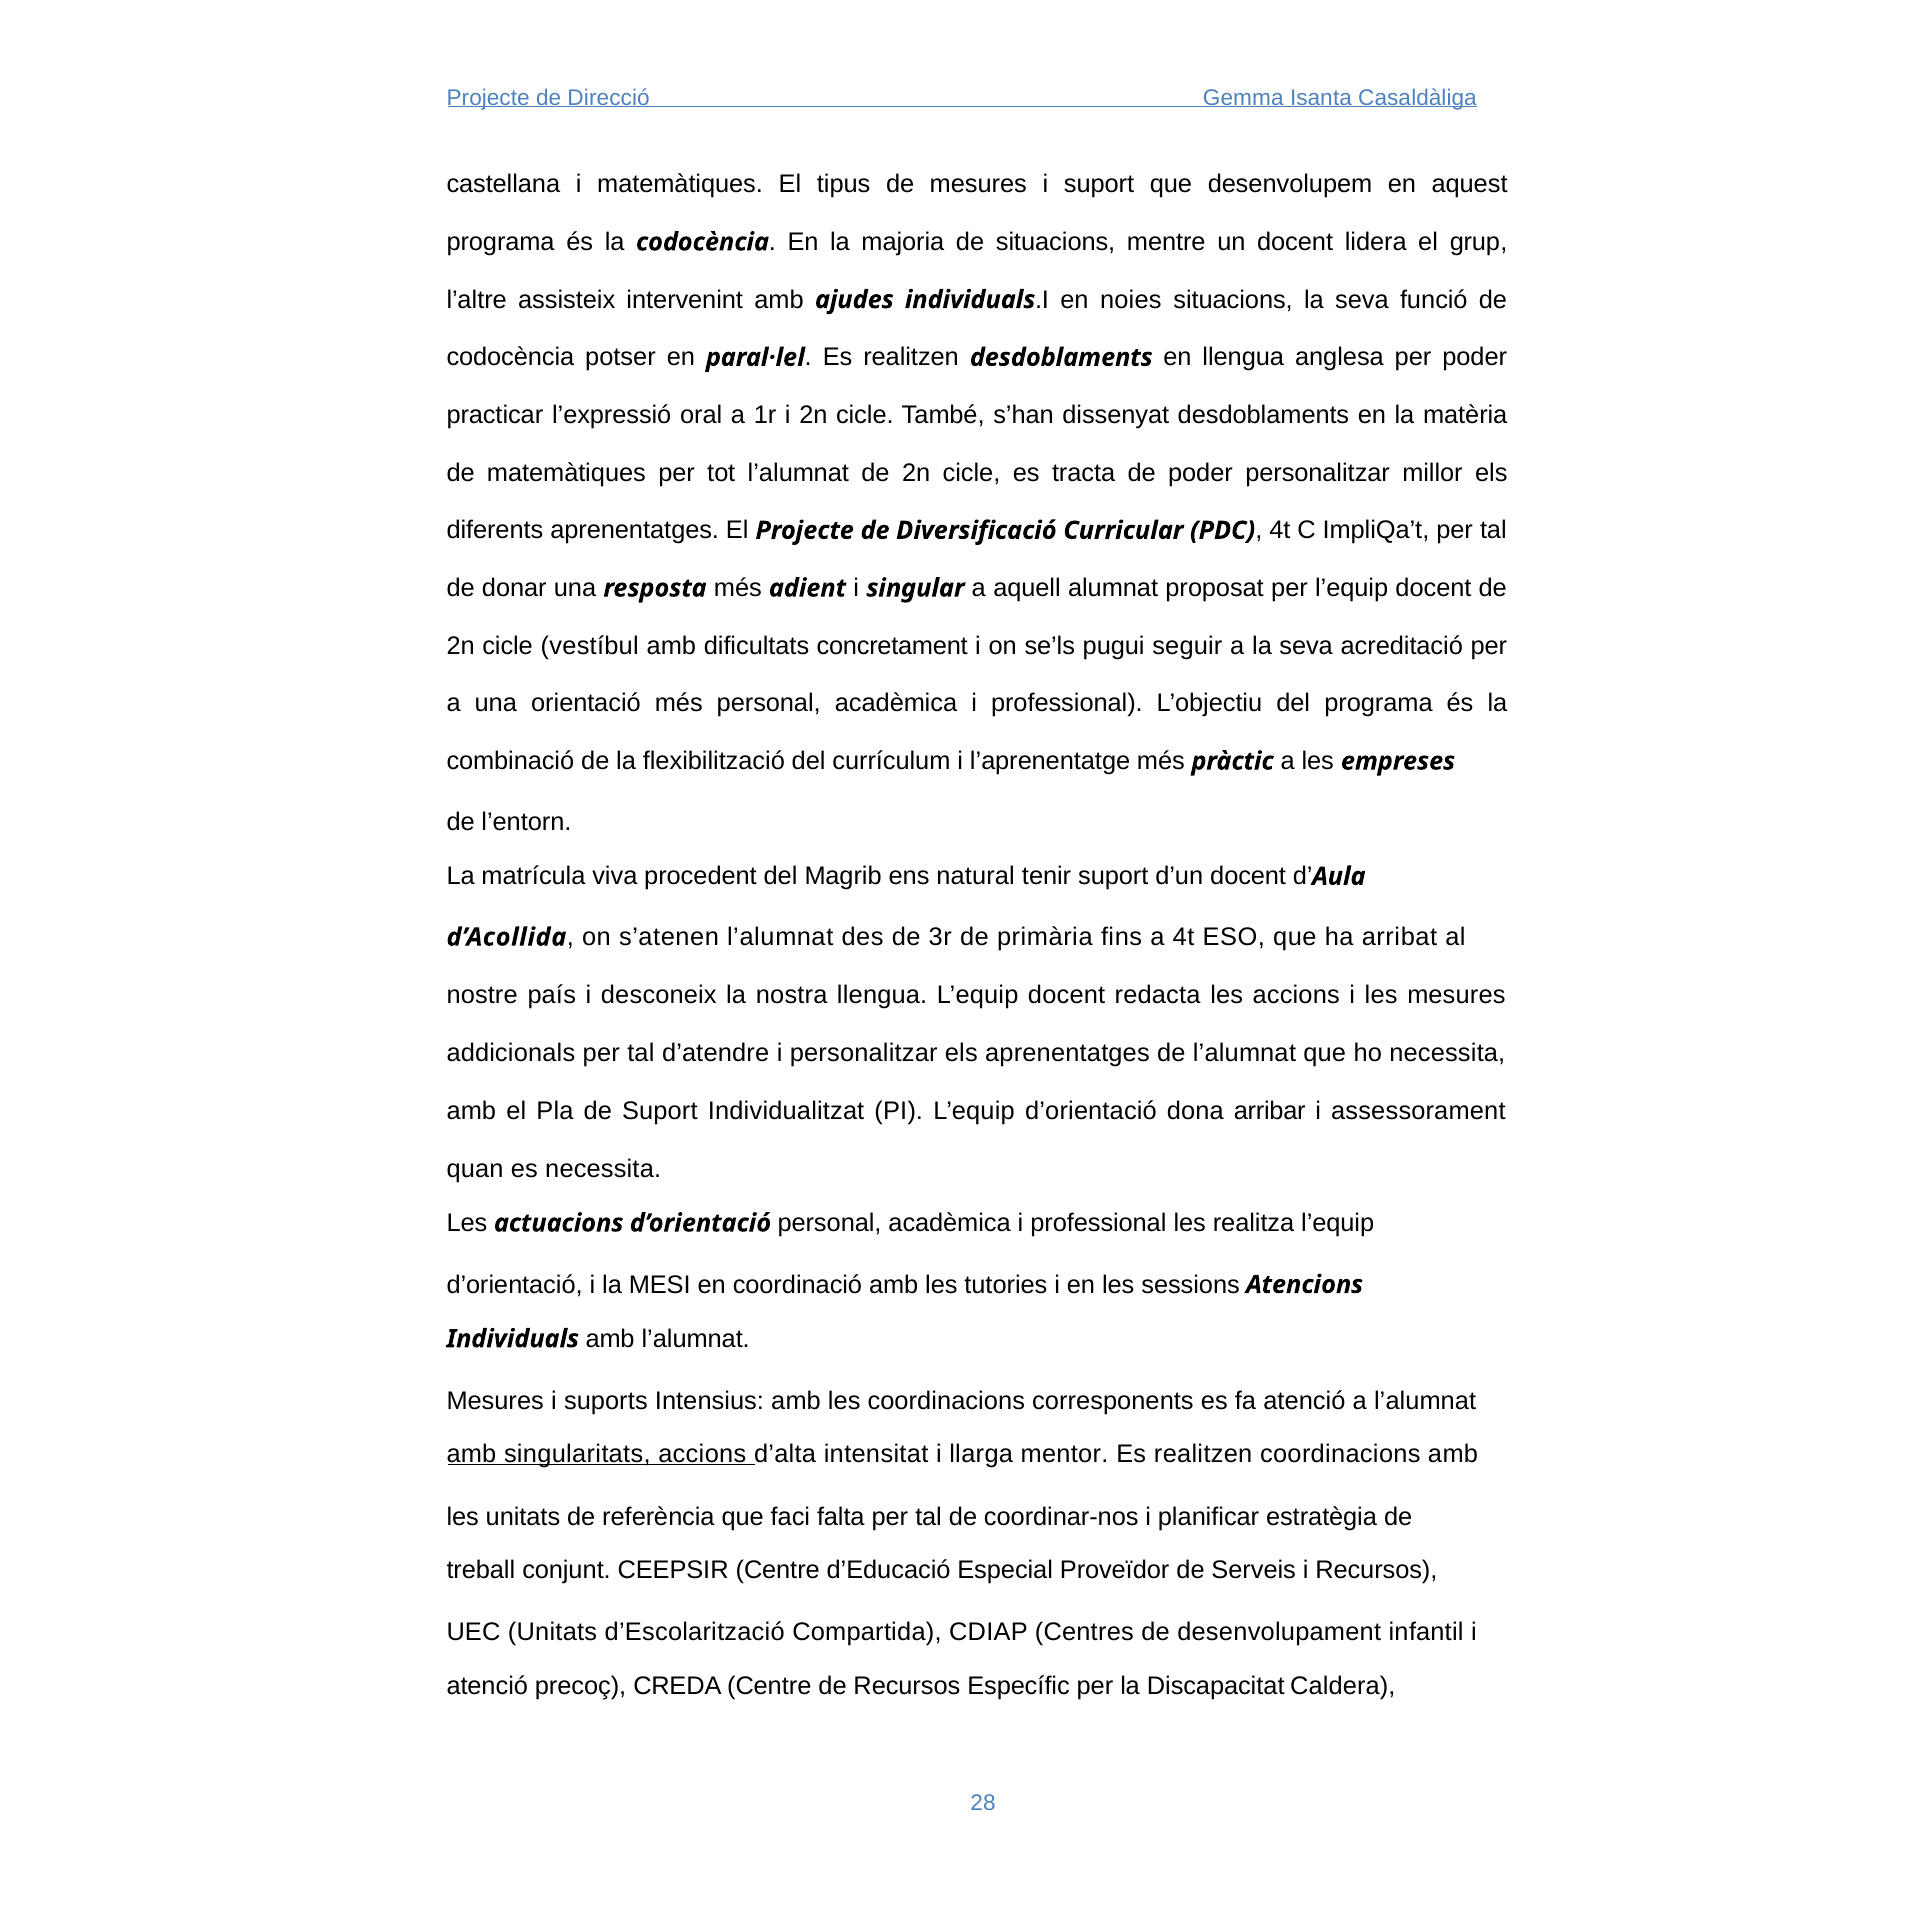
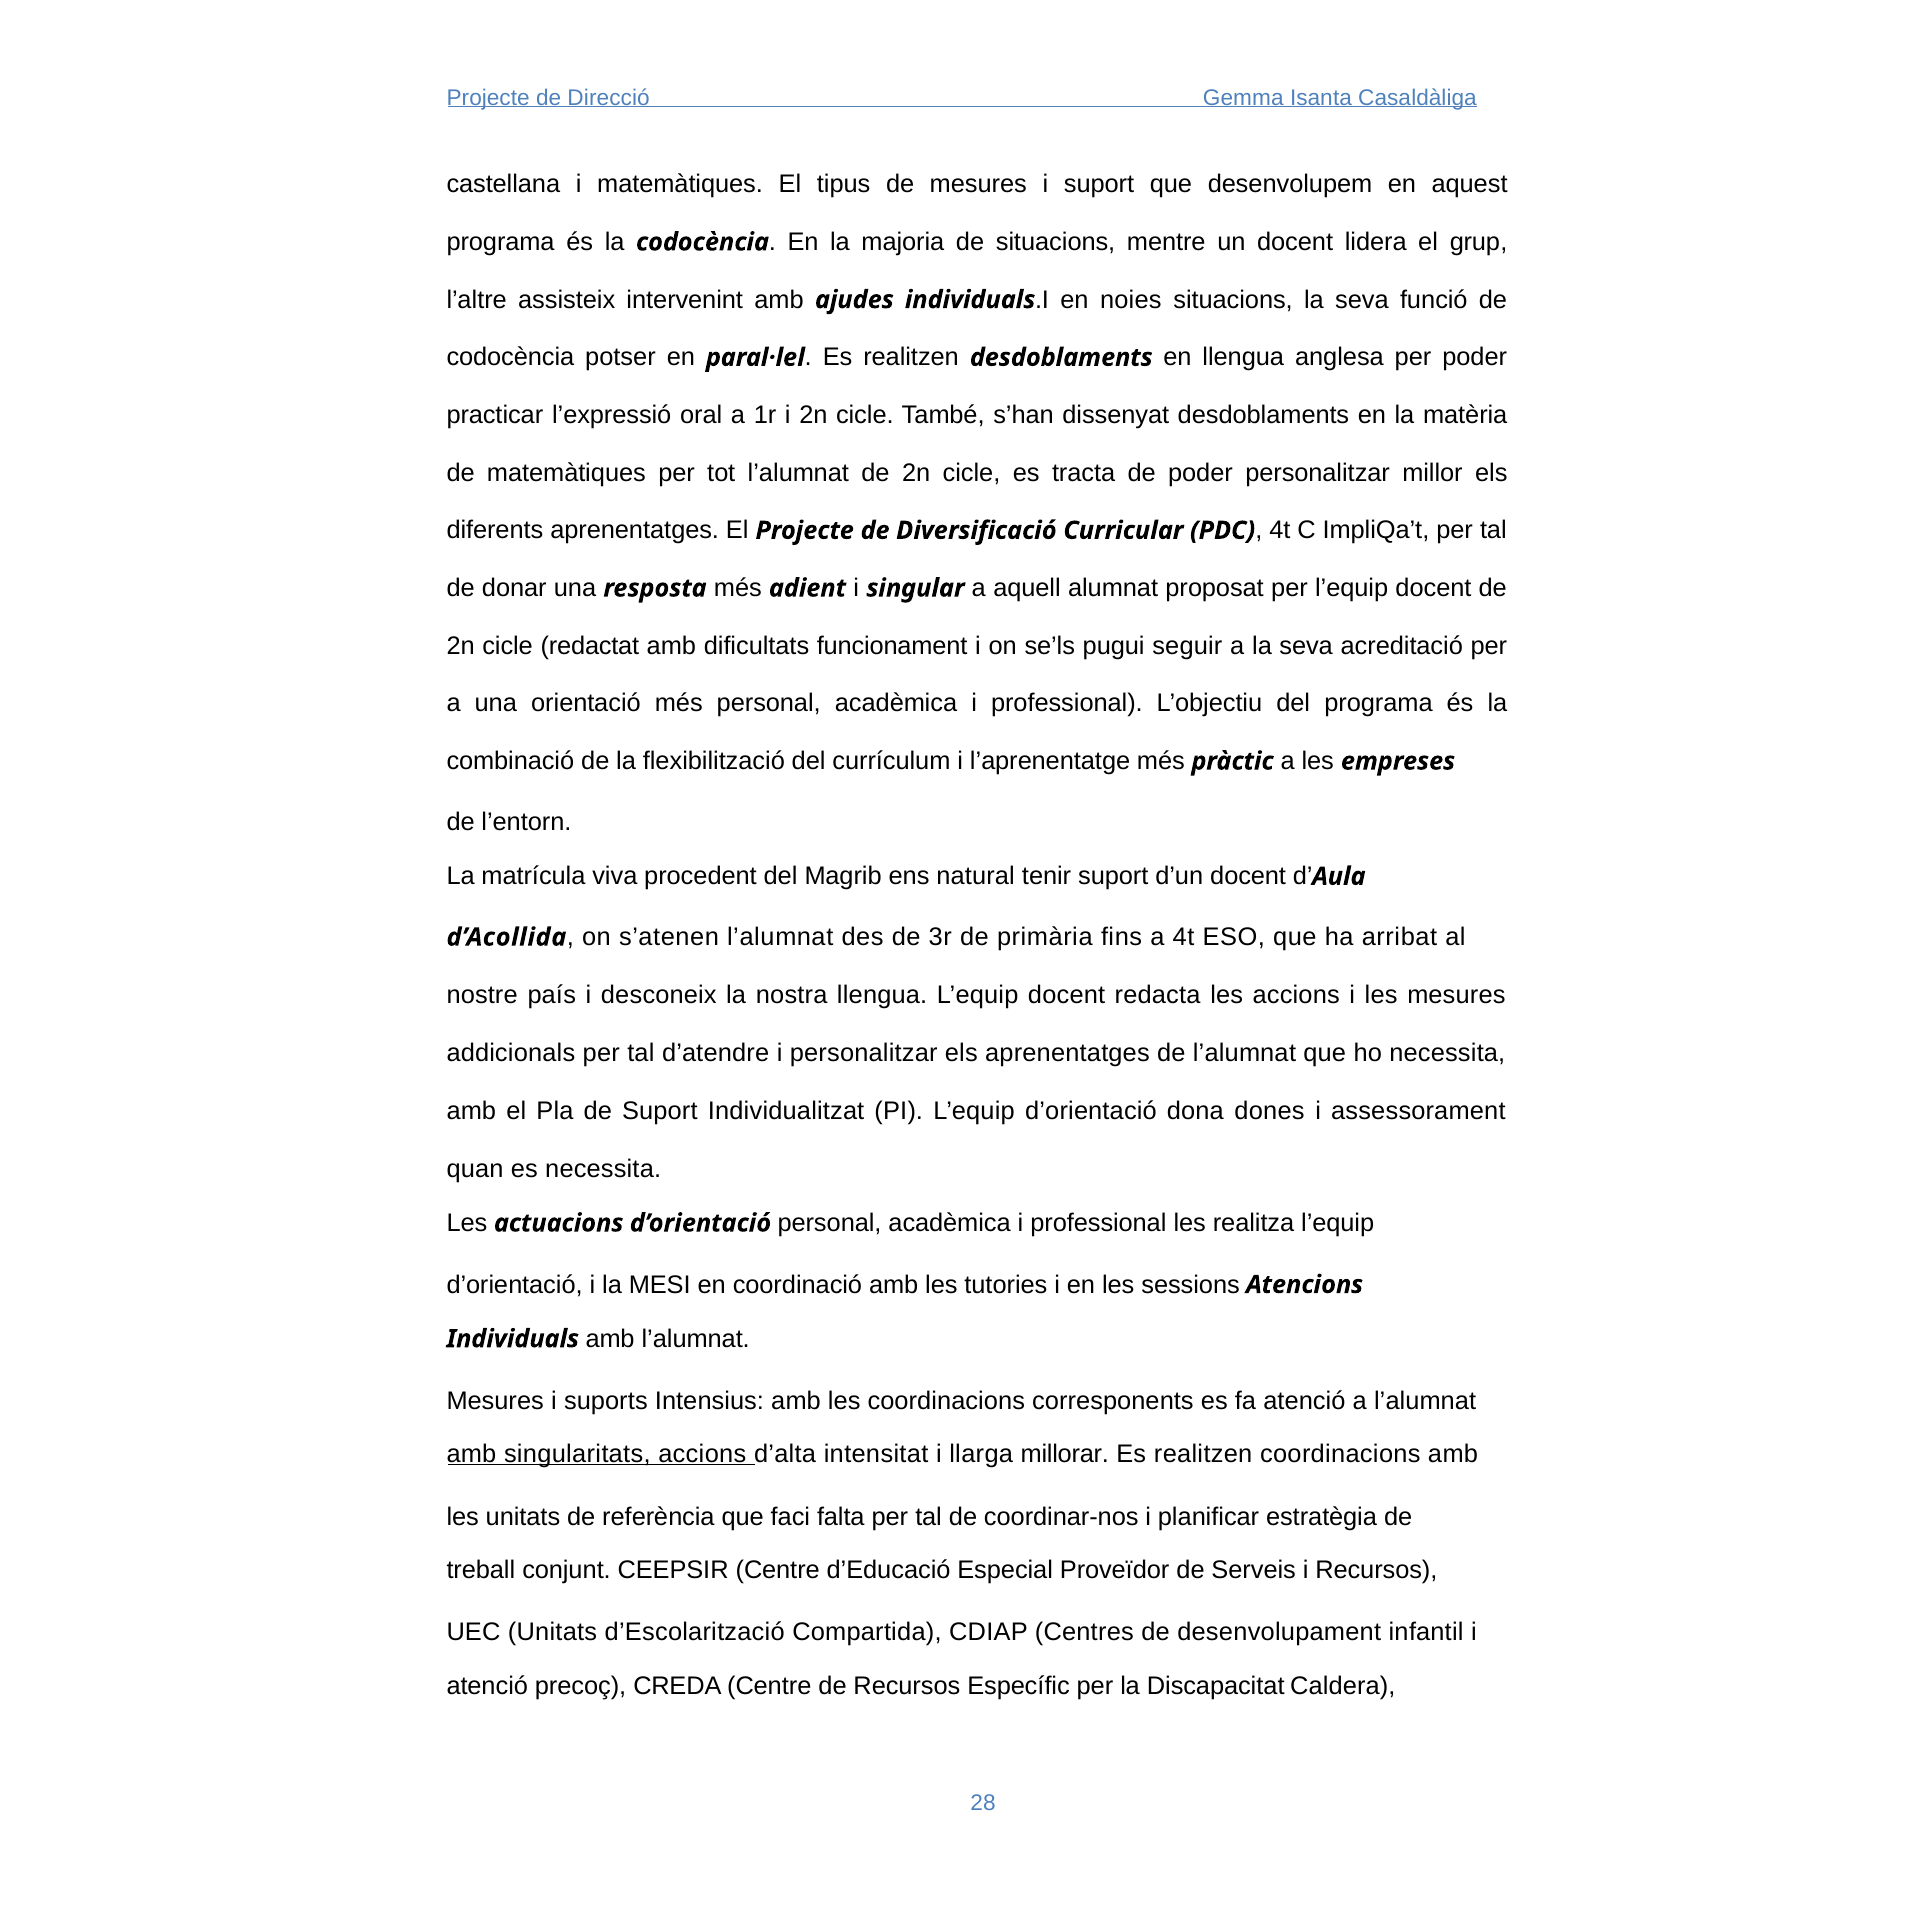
vestíbul: vestíbul -> redactat (590, 646)
concretament: concretament -> funcionament (892, 646)
arribar: arribar -> dones (1270, 1111)
mentor: mentor -> millorar (1065, 1455)
